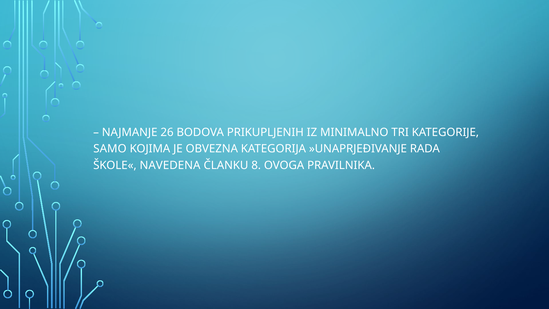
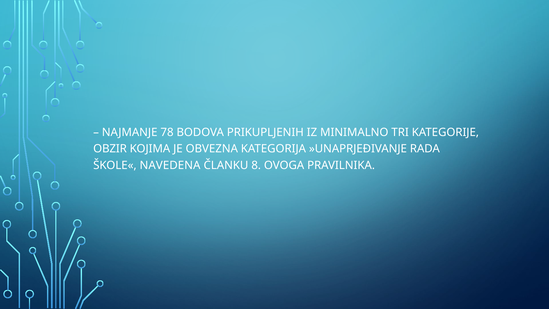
26: 26 -> 78 (167, 132)
SAMO: SAMO -> OBZIR (110, 149)
